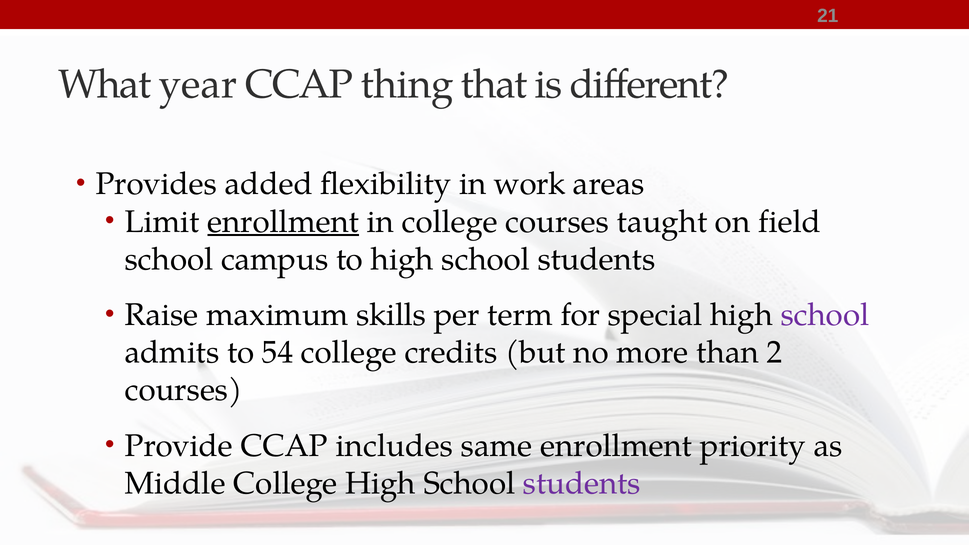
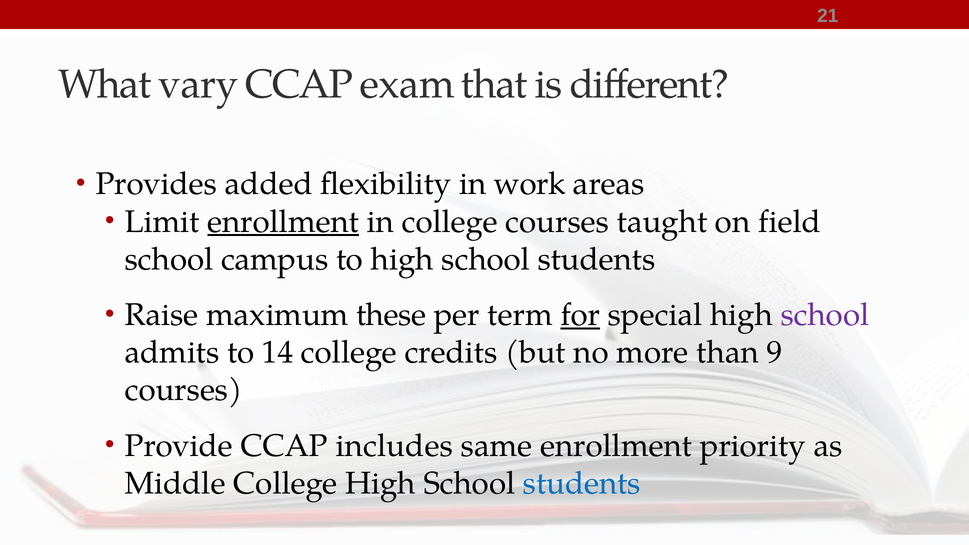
year: year -> vary (198, 85)
thing: thing -> exam (407, 85)
skills: skills -> these (391, 315)
for underline: none -> present (580, 315)
54: 54 -> 14 (278, 353)
2: 2 -> 9 (774, 353)
students colour: purple -> blue (582, 483)
